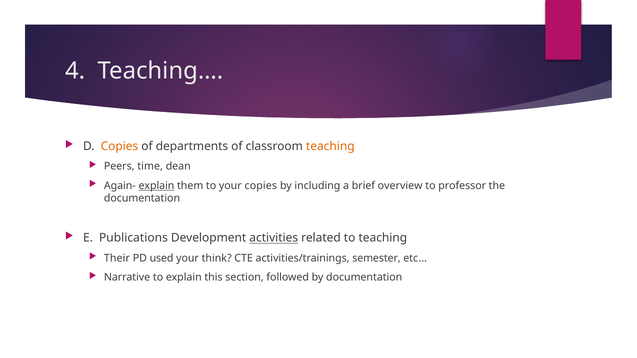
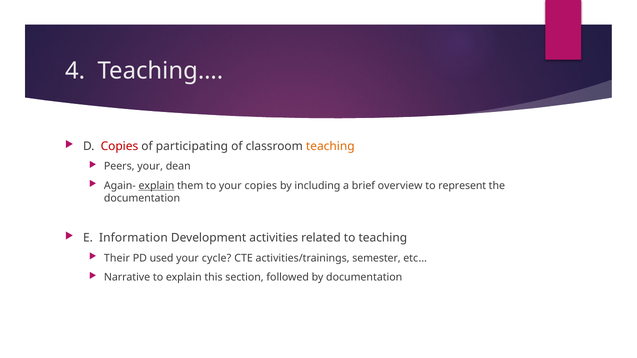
Copies colour: orange -> red (119, 146)
departments: departments -> participating (192, 146)
Peers time: time -> your (150, 166)
professor: professor -> represent (462, 186)
Publications: Publications -> Information (133, 238)
activities underline: present -> none (274, 238)
think: think -> cycle (217, 258)
